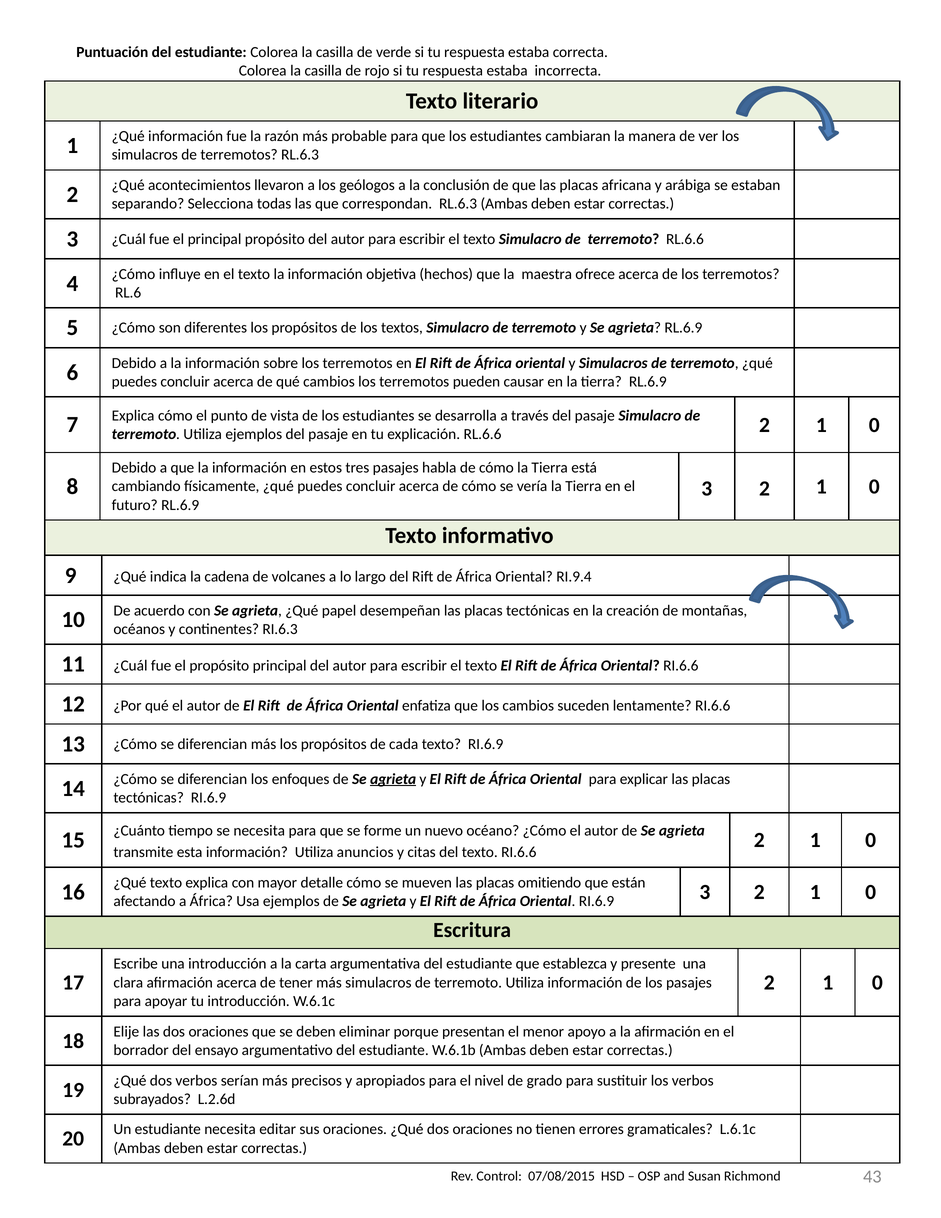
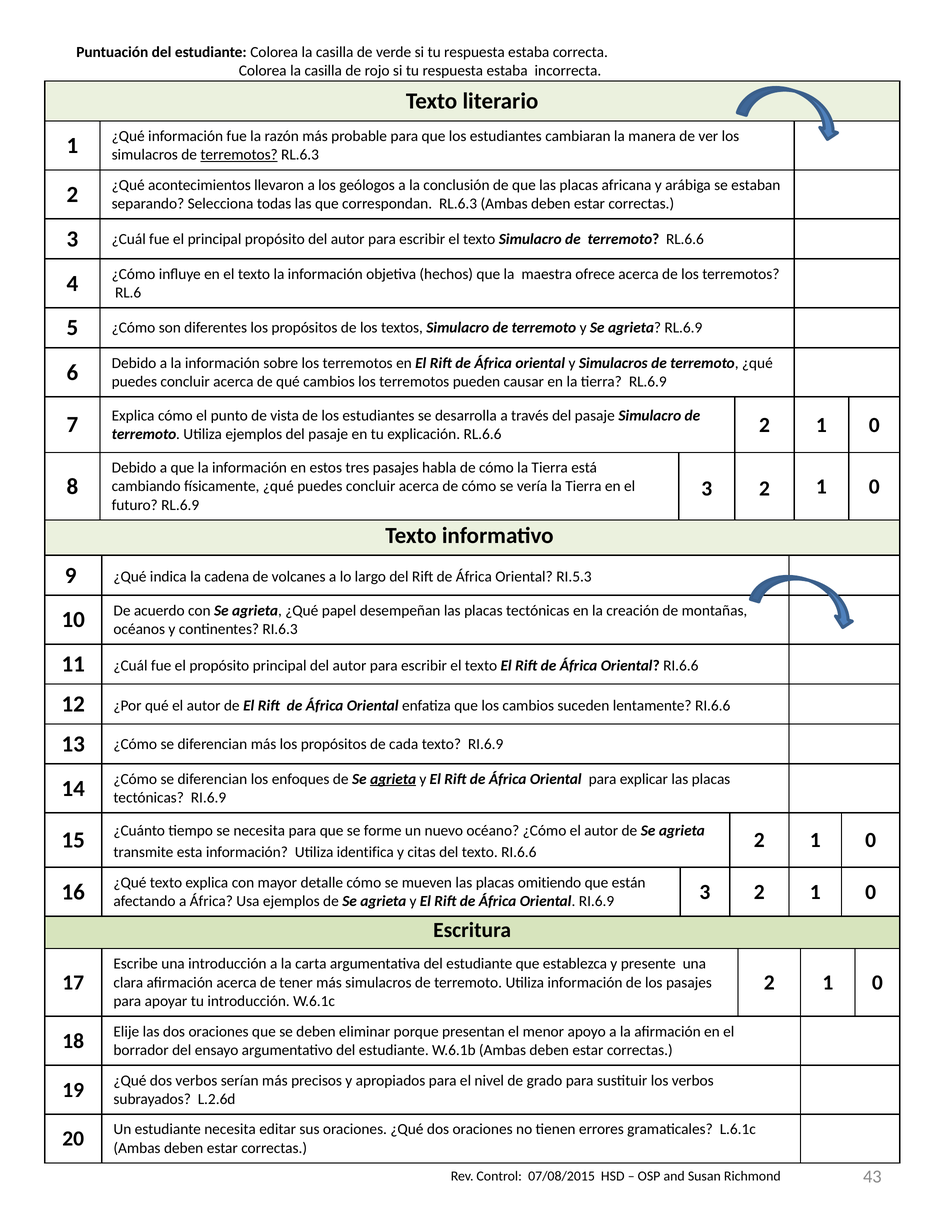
terremotos underline: none -> present (239, 155)
RI.9.4: RI.9.4 -> RI.5.3 (574, 577)
anuncios: anuncios -> identifica (365, 852)
